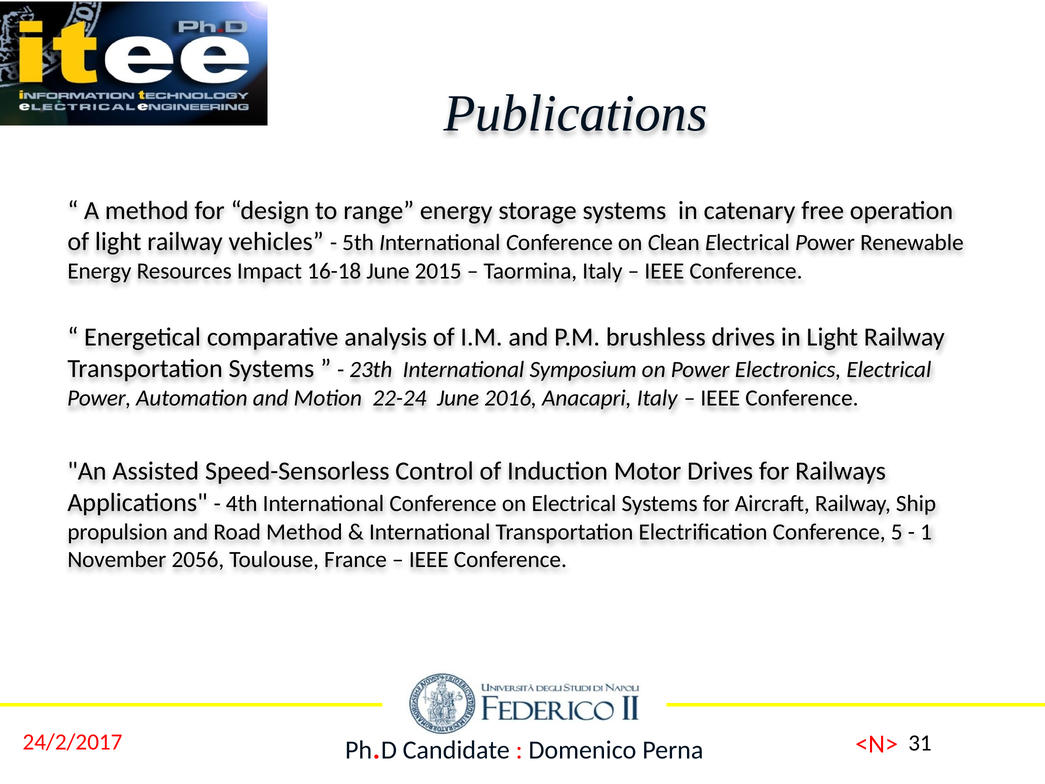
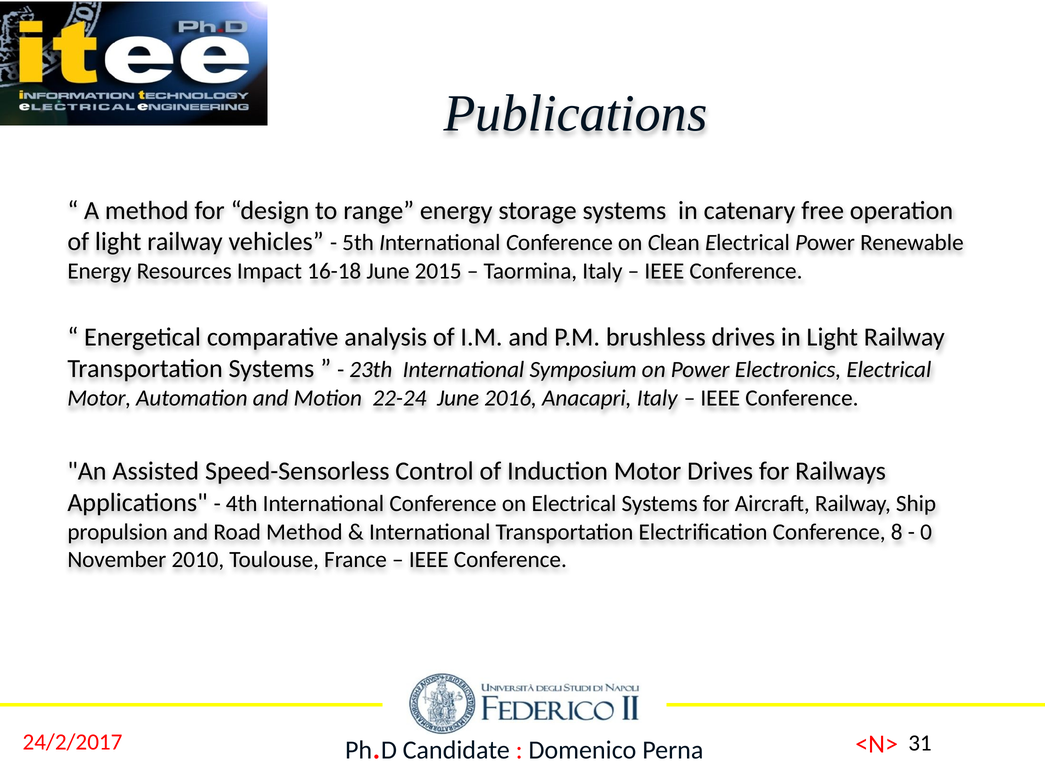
Power: Power -> Motor (99, 398)
5: 5 -> 8 (897, 532)
1: 1 -> 0 (926, 532)
2056: 2056 -> 2010 (198, 560)
